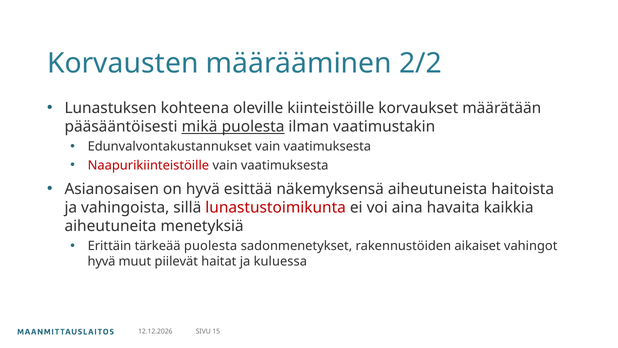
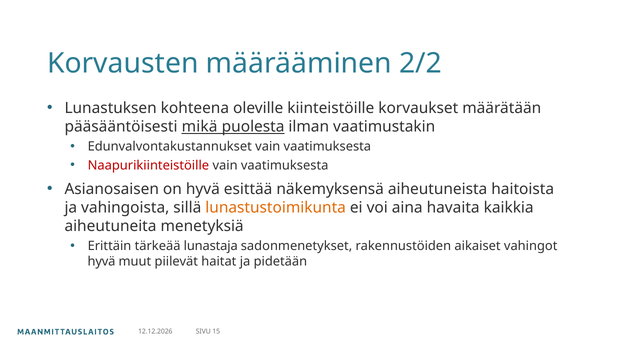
lunastustoimikunta colour: red -> orange (276, 207)
tärkeää puolesta: puolesta -> lunastaja (211, 246)
kuluessa: kuluessa -> pidetään (280, 261)
